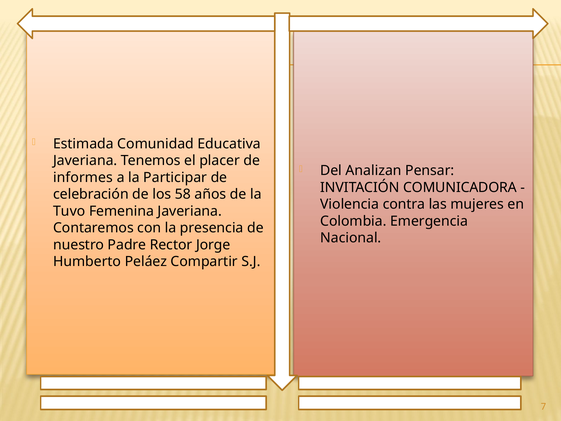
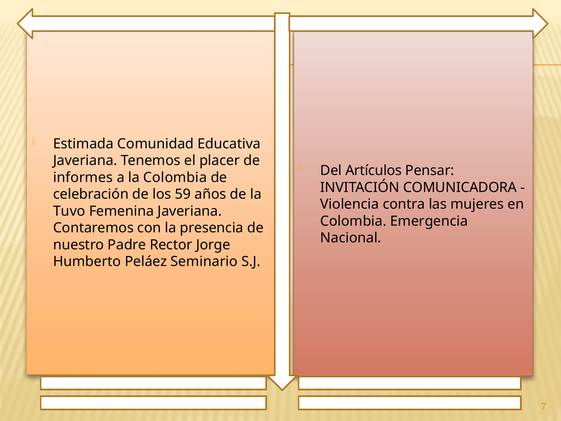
Analizan: Analizan -> Artículos (374, 171)
la Participar: Participar -> Colombia (175, 177)
58: 58 -> 59 (183, 194)
Compartir: Compartir -> Seminario (204, 261)
